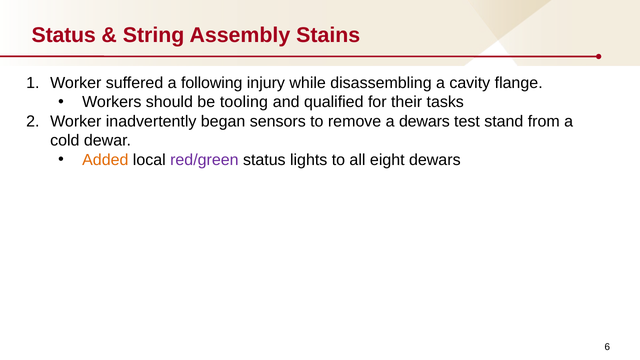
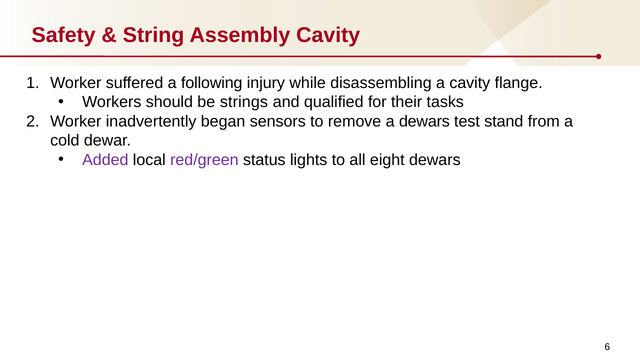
Status: Status -> Safety (64, 35)
Assembly Stains: Stains -> Cavity (328, 35)
tooling: tooling -> strings (244, 102)
Added colour: orange -> purple (105, 160)
